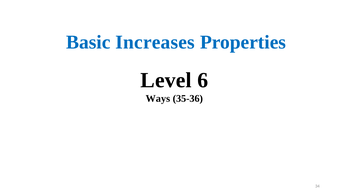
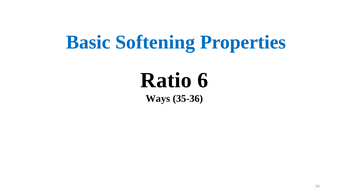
Increases: Increases -> Softening (155, 42)
Level: Level -> Ratio (166, 80)
